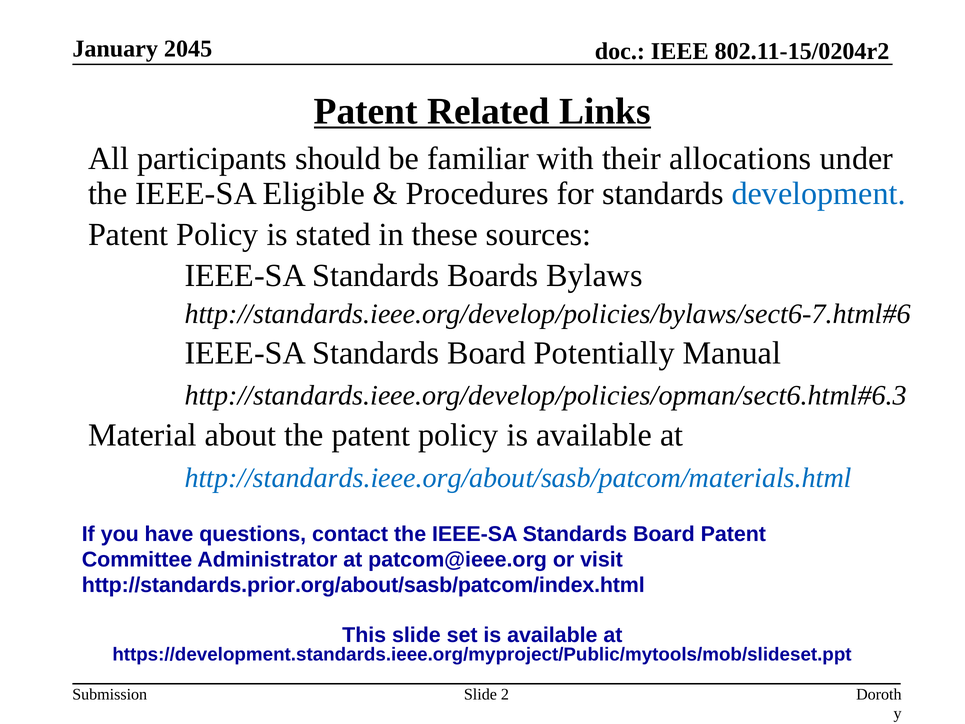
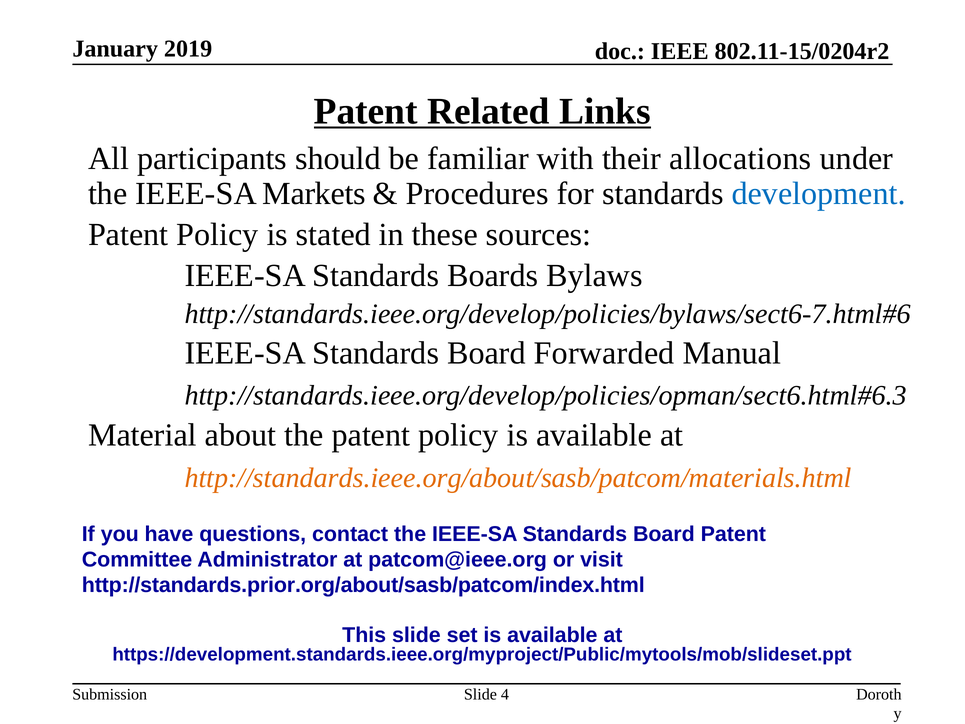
2045: 2045 -> 2019 (188, 49)
Eligible: Eligible -> Markets (314, 193)
Potentially: Potentially -> Forwarded (604, 353)
http://standards.ieee.org/about/sasb/patcom/materials.html colour: blue -> orange (518, 478)
2: 2 -> 4 (505, 694)
